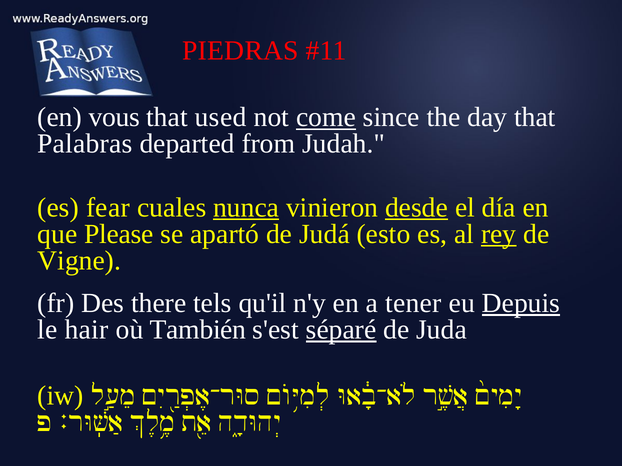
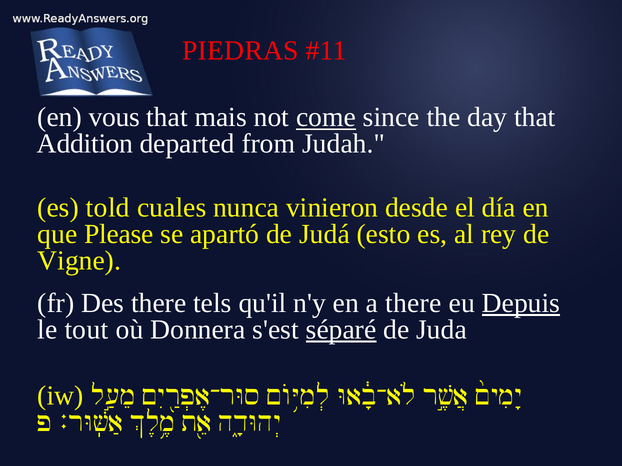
used: used -> mais (221, 117)
Palabras: Palabras -> Addition (85, 144)
fear: fear -> told (108, 208)
nunca underline: present -> none (246, 208)
desde underline: present -> none (417, 208)
rey underline: present -> none (499, 234)
a tener: tener -> there (413, 303)
hair: hair -> tout (86, 330)
También: También -> Donnera (198, 330)
